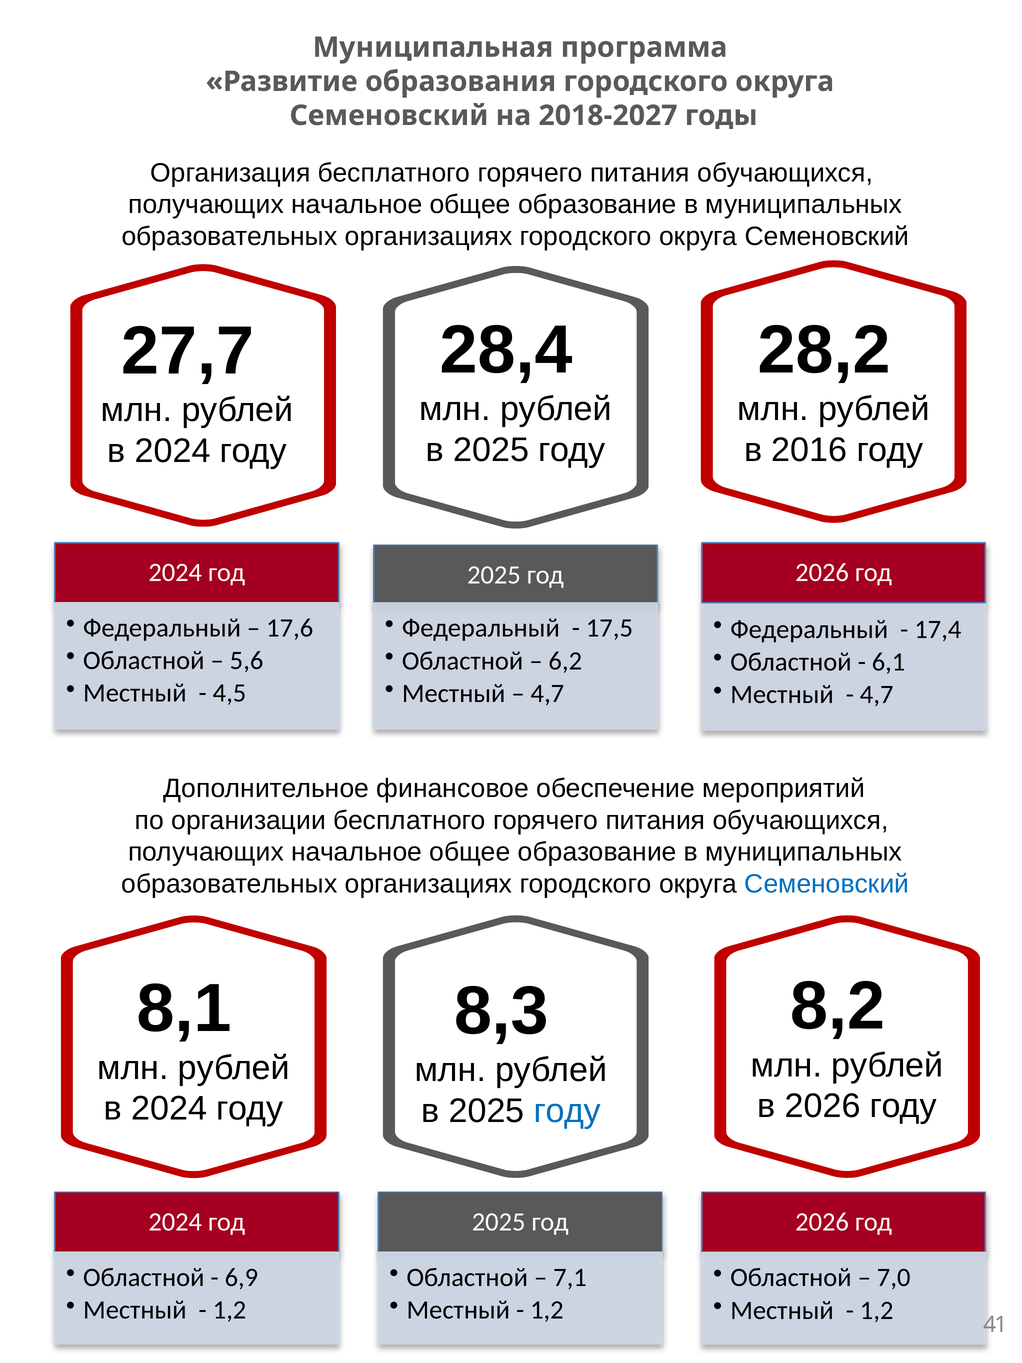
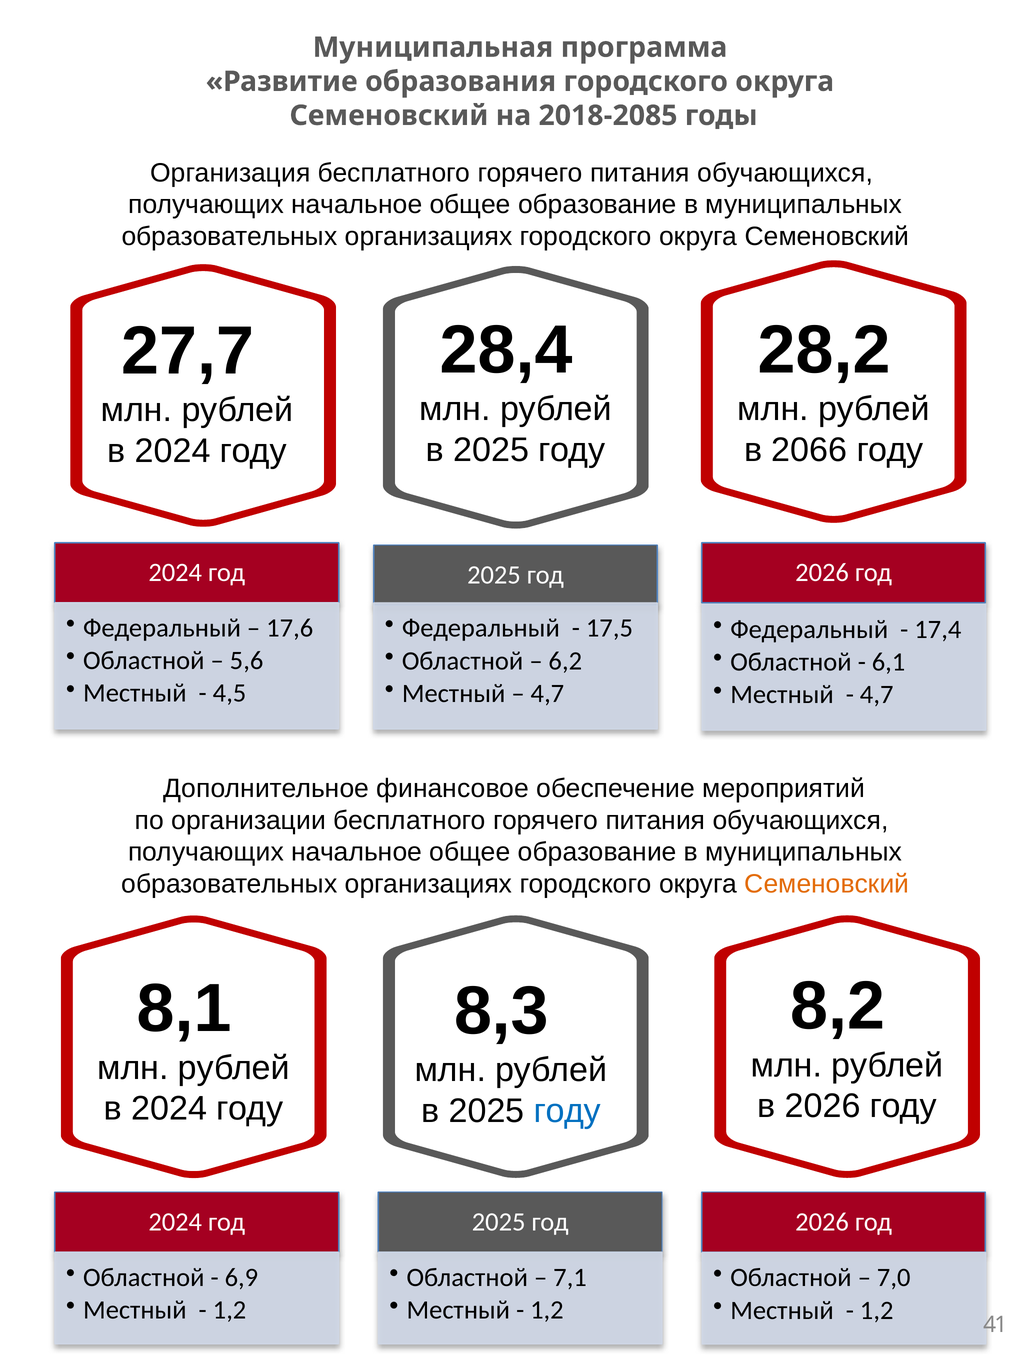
2018-2027: 2018-2027 -> 2018-2085 (608, 116)
2016: 2016 -> 2066 (809, 450)
Семеновский colour: blue -> orange (827, 884)
